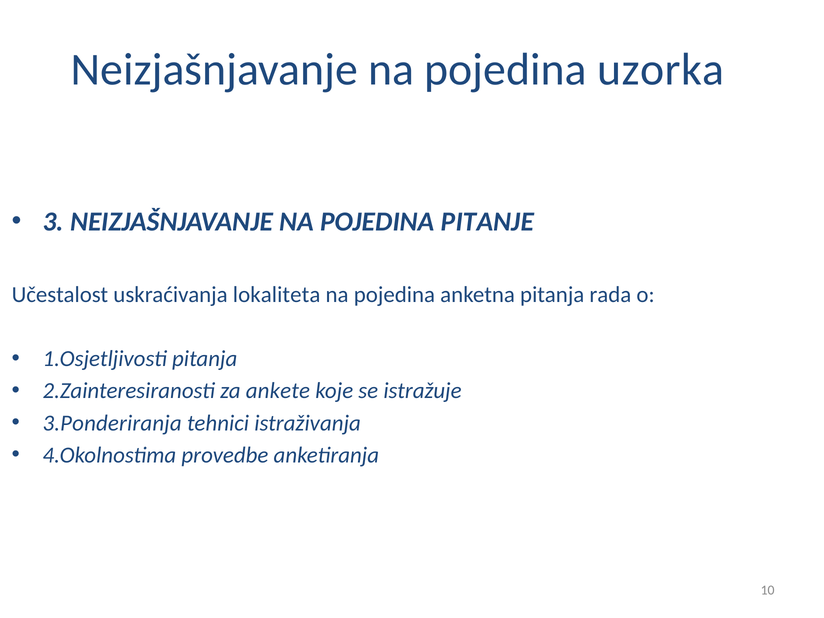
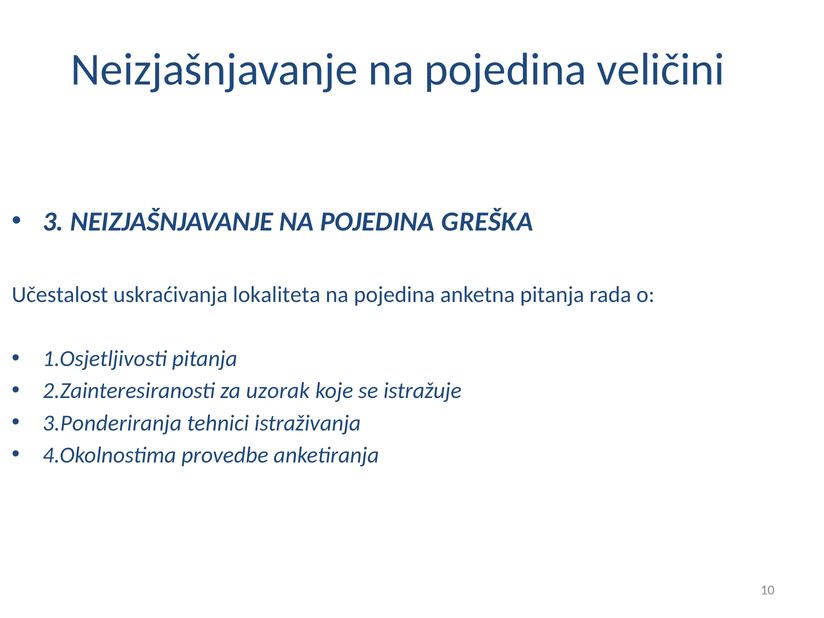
uzorka: uzorka -> veličini (661, 70)
PITANJE: PITANJE -> GREŠKA (487, 222)
ankete: ankete -> uzorak (278, 391)
